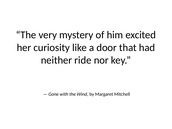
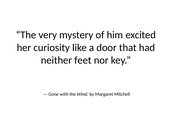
ride: ride -> feet (83, 60)
